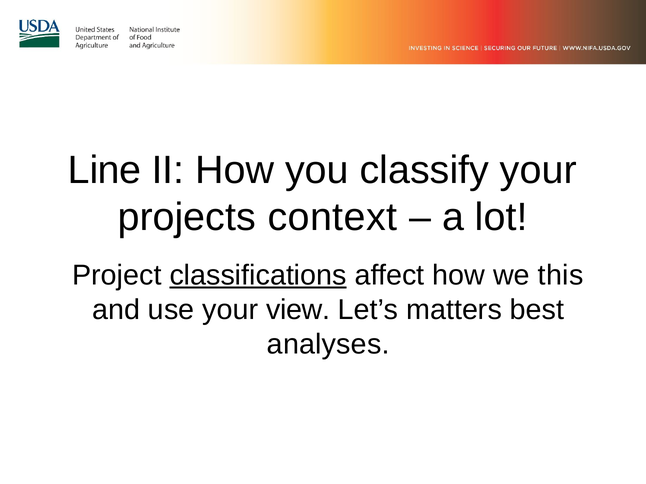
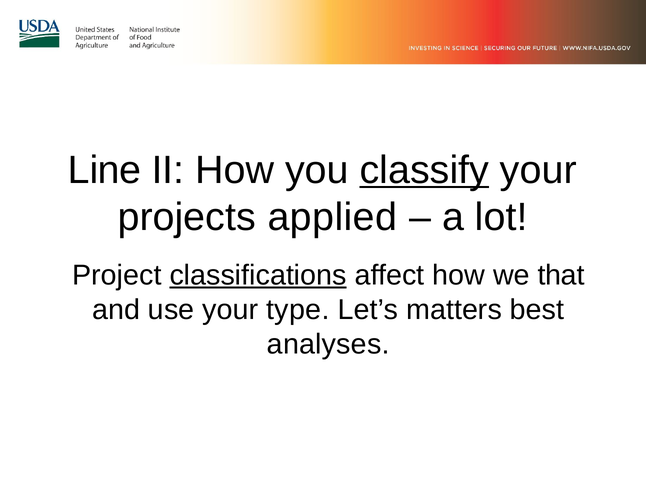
classify underline: none -> present (424, 170)
context: context -> applied (332, 218)
this: this -> that (561, 275)
view: view -> type (298, 310)
